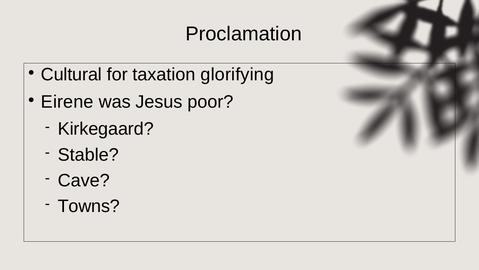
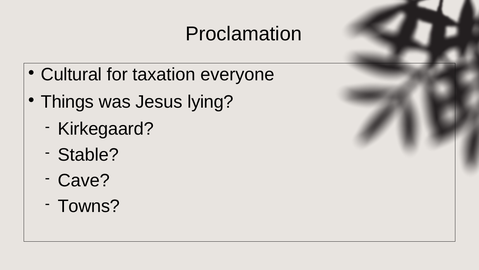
glorifying: glorifying -> everyone (237, 74)
Eirene: Eirene -> Things (67, 102)
poor: poor -> lying (211, 102)
